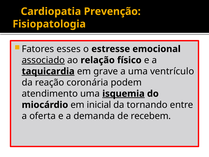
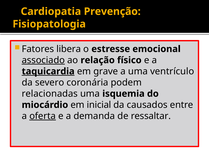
esses: esses -> libera (69, 49)
reação: reação -> severo (50, 82)
atendimento: atendimento -> relacionadas (50, 94)
isquemia underline: present -> none (123, 94)
tornando: tornando -> causados (147, 105)
oferta underline: none -> present (43, 116)
recebem: recebem -> ressaltar (151, 116)
